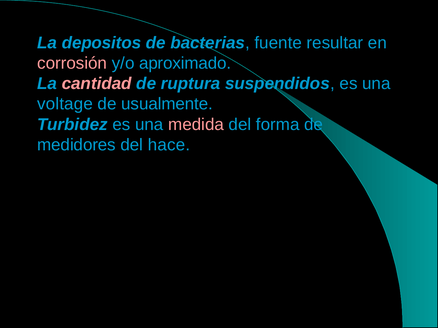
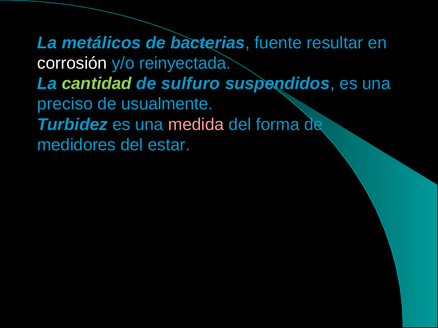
depositos: depositos -> metálicos (101, 43)
corrosión colour: pink -> white (72, 63)
aproximado: aproximado -> reinyectada (185, 63)
cantidad colour: pink -> light green (97, 84)
ruptura: ruptura -> sulfuro (191, 84)
voltage: voltage -> preciso (65, 104)
hace: hace -> estar (169, 145)
